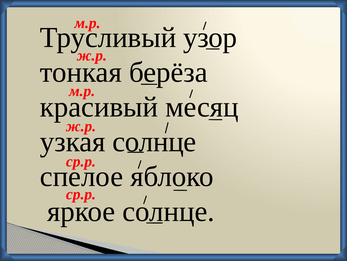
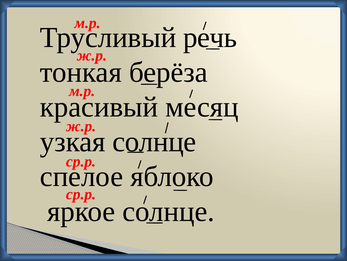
узор: узор -> речь (210, 37)
